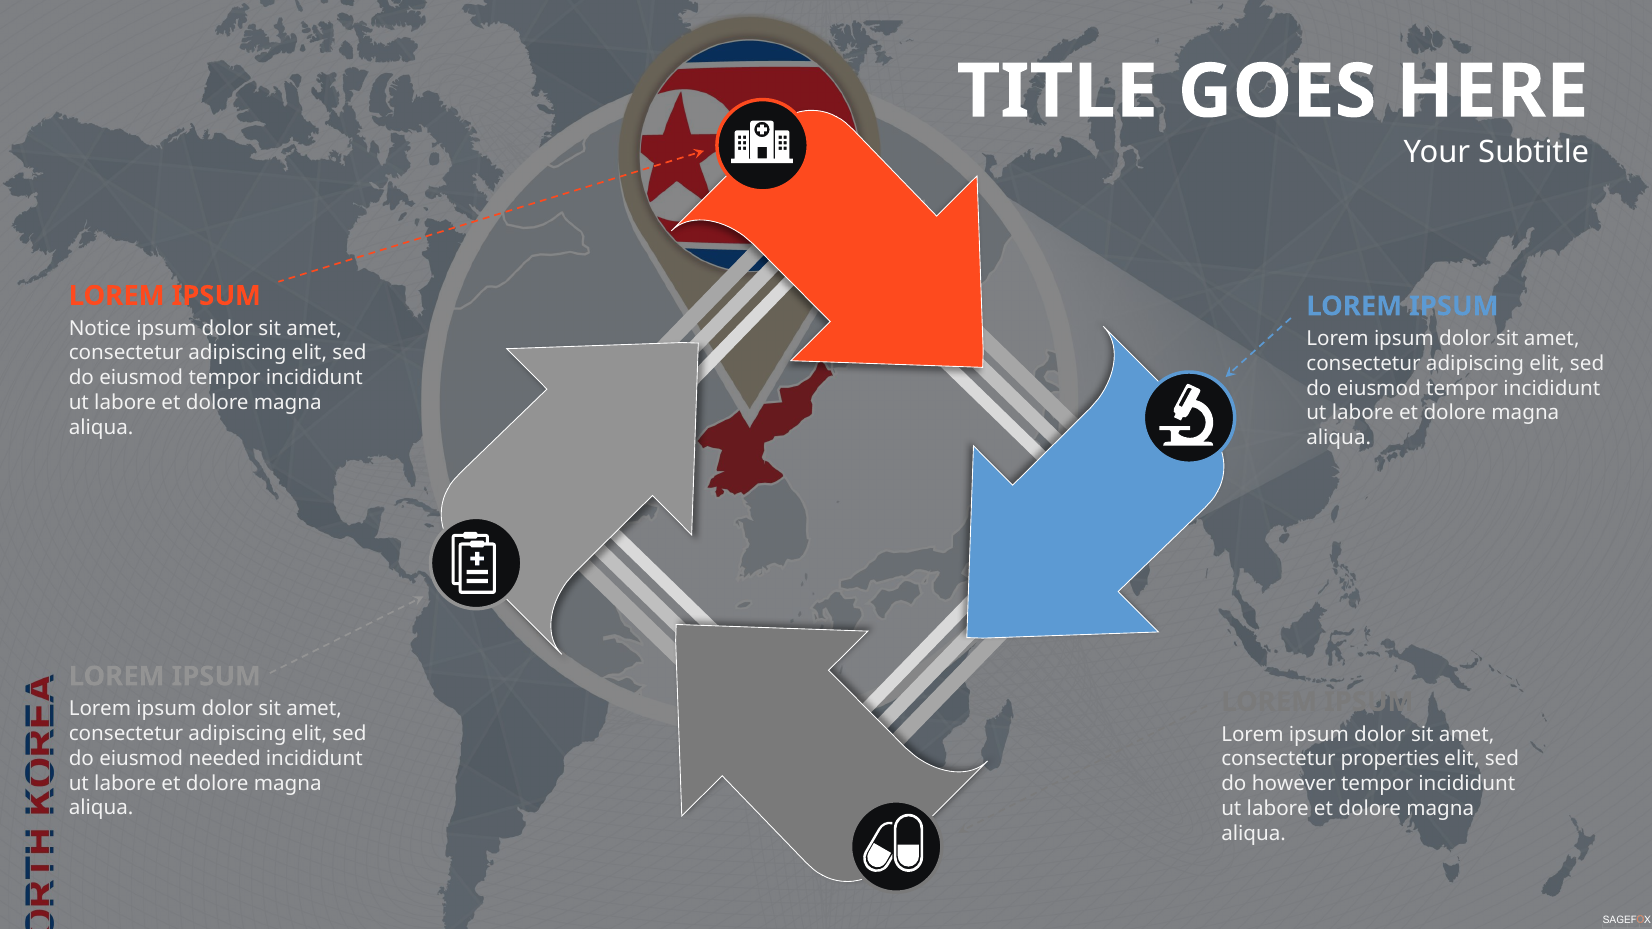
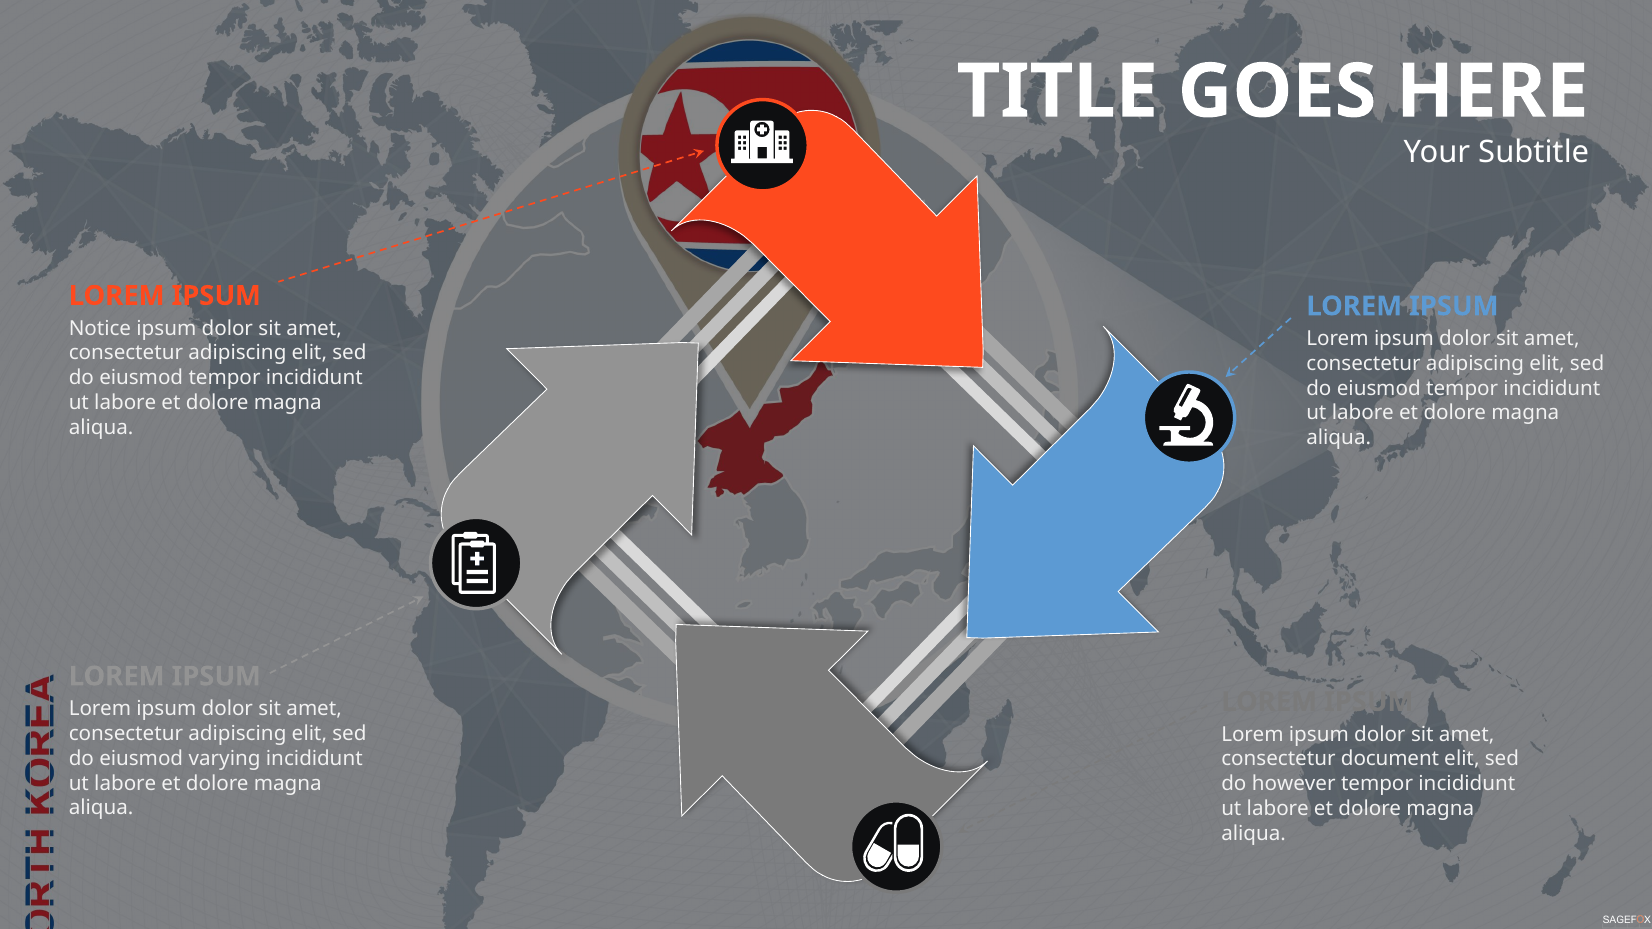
needed: needed -> varying (225, 759)
properties: properties -> document (1390, 759)
